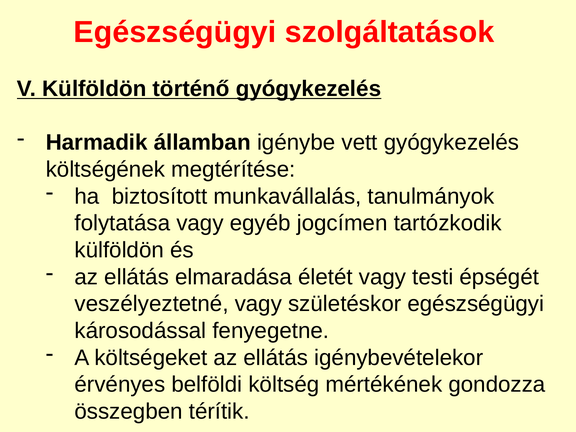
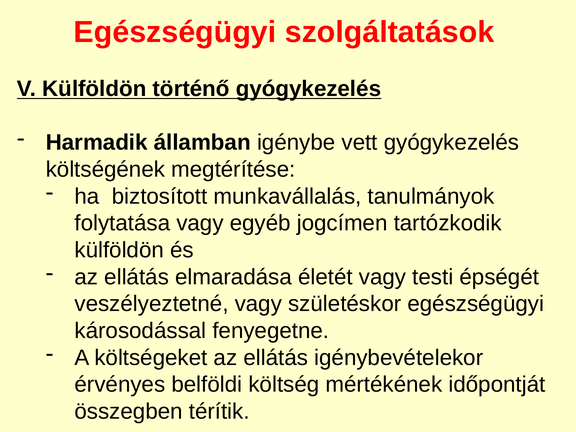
gondozza: gondozza -> időpontját (497, 385)
